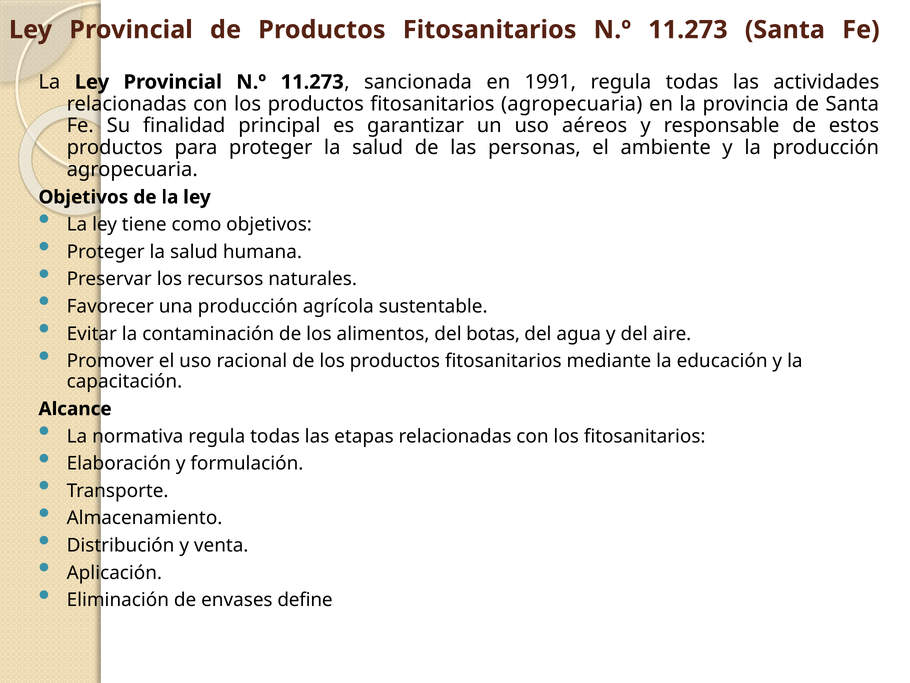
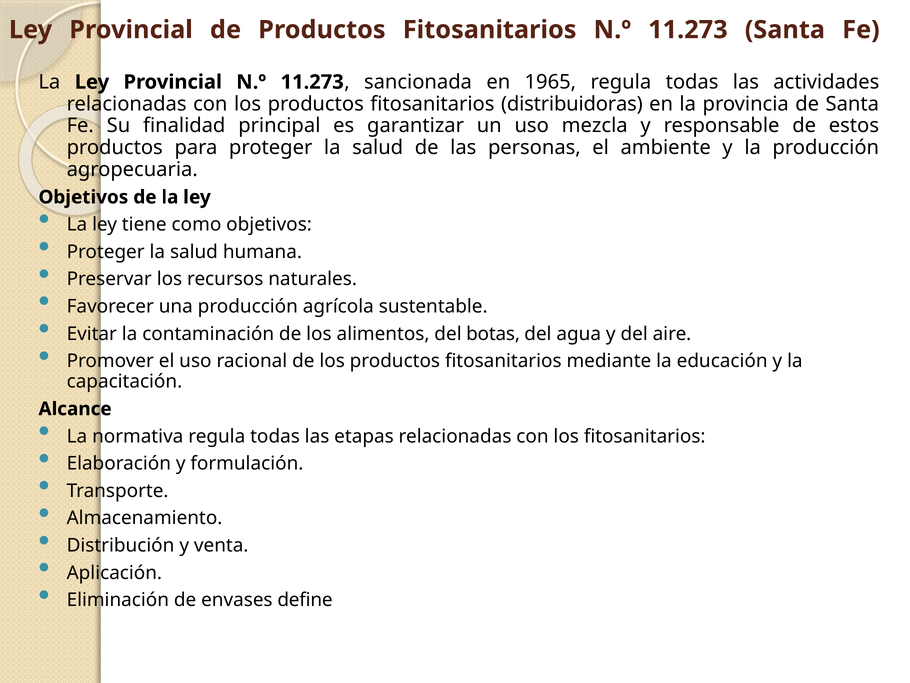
1991: 1991 -> 1965 (550, 82)
fitosanitarios agropecuaria: agropecuaria -> distribuidoras (572, 104)
aéreos: aéreos -> mezcla (595, 126)
